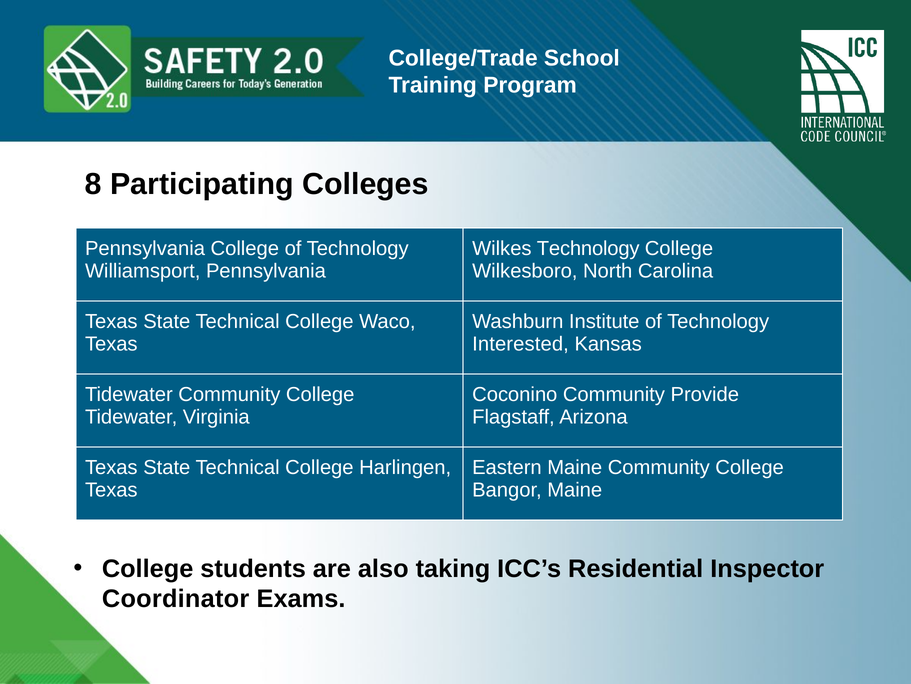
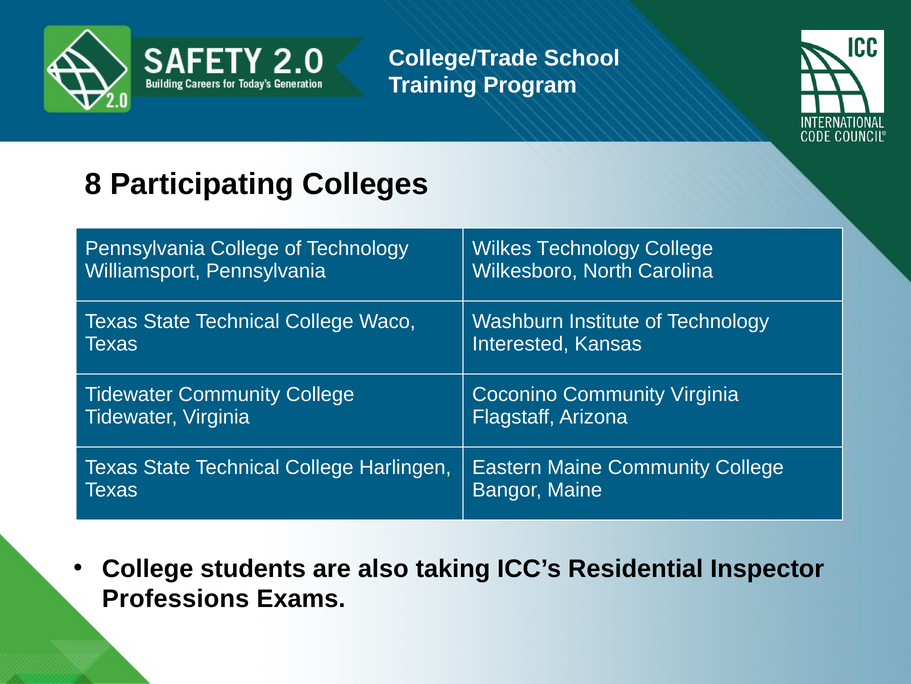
Community Provide: Provide -> Virginia (705, 394)
Coordinator: Coordinator -> Professions (176, 598)
